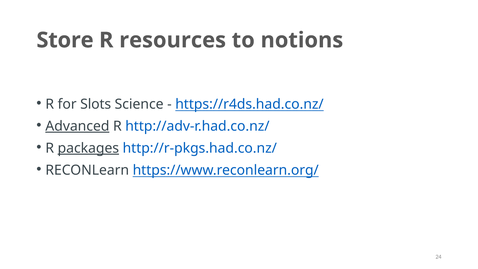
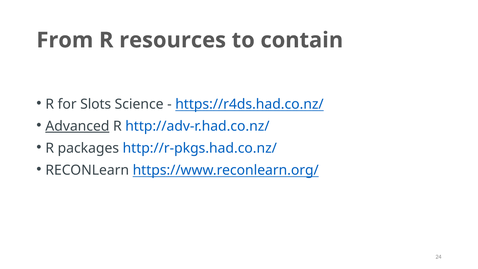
Store: Store -> From (65, 40)
notions: notions -> contain (302, 40)
packages underline: present -> none (88, 148)
